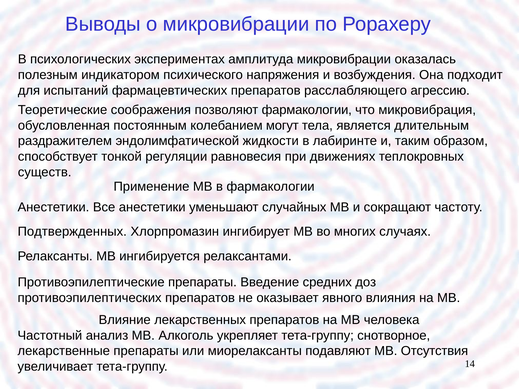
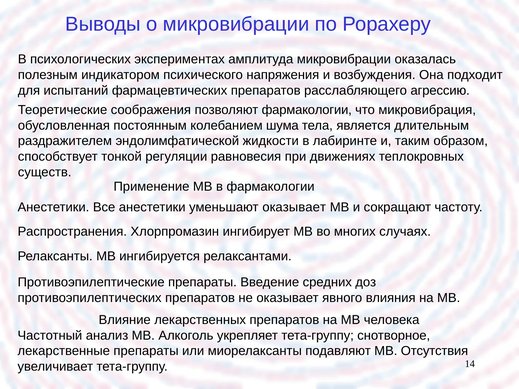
могут: могут -> шума (282, 126)
уменьшают случайных: случайных -> оказывает (294, 207)
Подтвержденных: Подтвержденных -> Распространения (72, 232)
